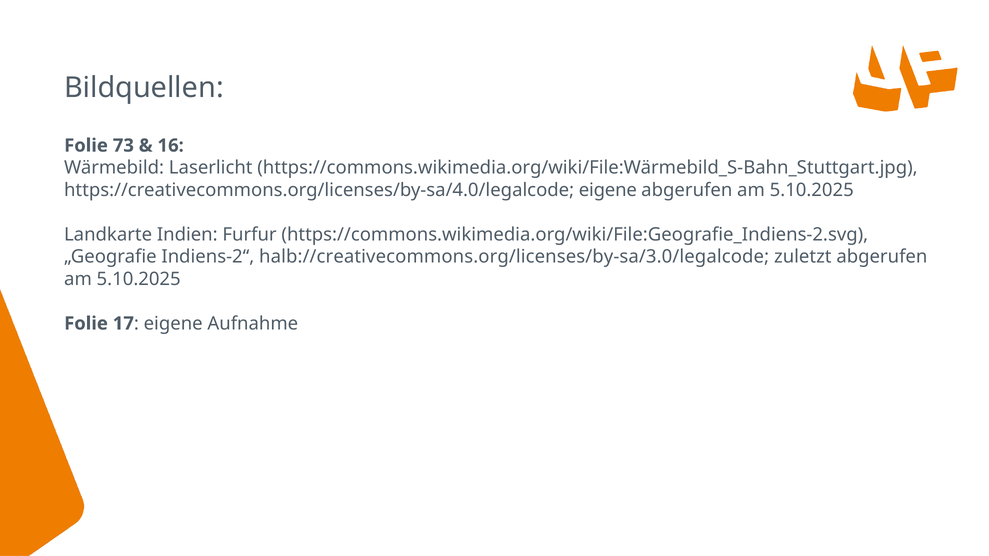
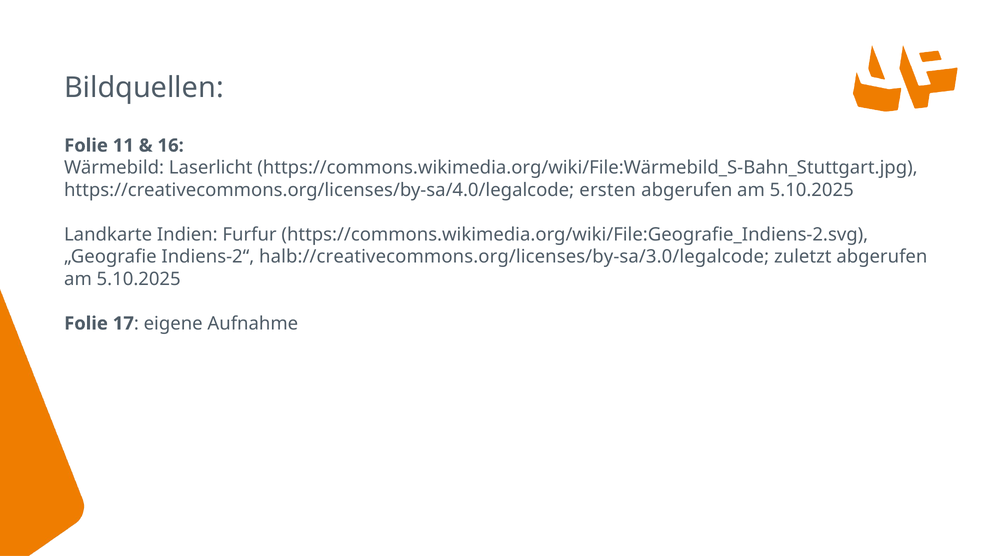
73: 73 -> 11 (123, 146)
https://creativecommons.org/licenses/by-sa/4.0/legalcode eigene: eigene -> ersten (608, 190)
